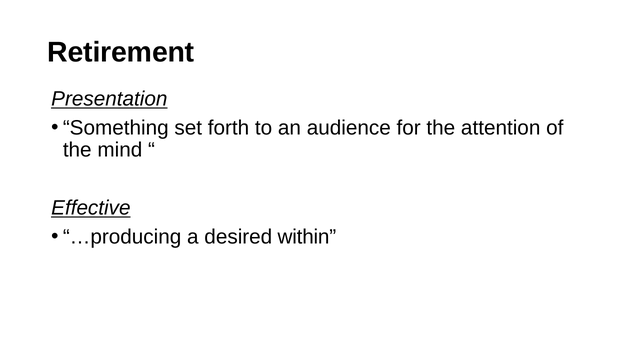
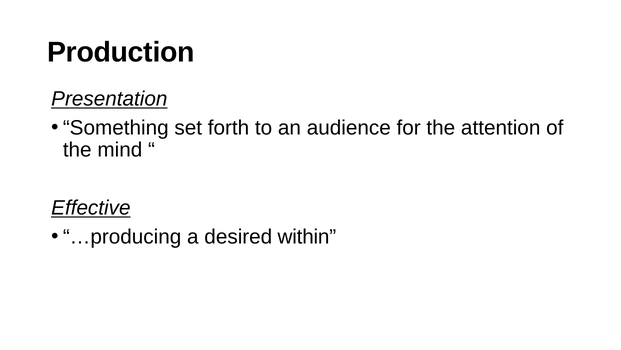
Retirement: Retirement -> Production (121, 52)
